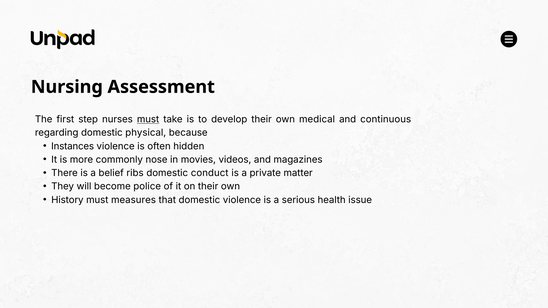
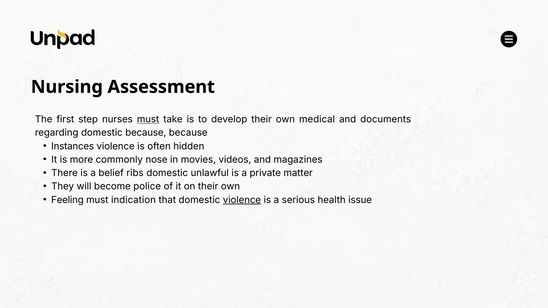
continuous: continuous -> documents (386, 119)
domestic physical: physical -> because (146, 133)
conduct: conduct -> unlawful (210, 173)
History: History -> Feeling (67, 200)
measures: measures -> indication (133, 200)
violence underline: none -> present (242, 200)
